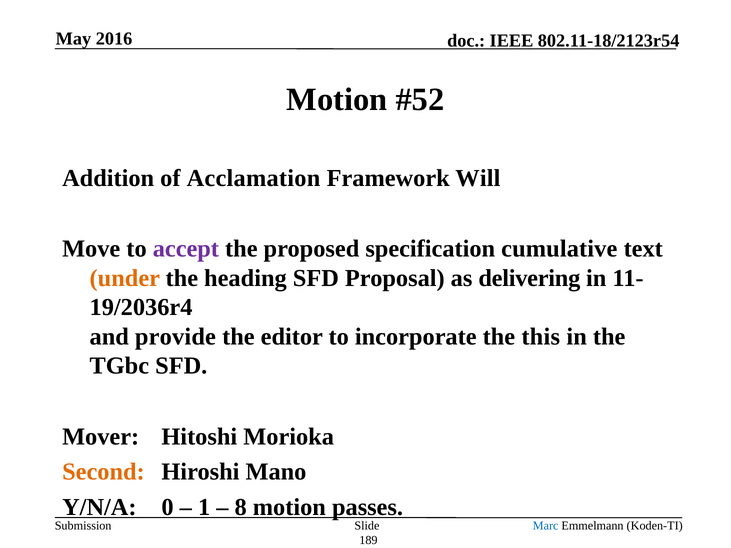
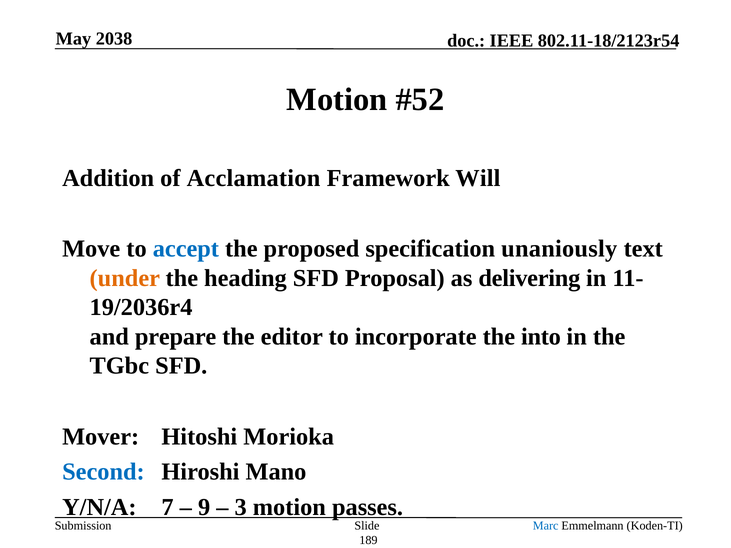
2016: 2016 -> 2038 (114, 39)
accept colour: purple -> blue (186, 249)
cumulative: cumulative -> unaniously (559, 249)
provide: provide -> prepare (176, 337)
this: this -> into (541, 337)
Second colour: orange -> blue (103, 472)
0: 0 -> 7 (168, 507)
1: 1 -> 9 (204, 507)
8: 8 -> 3 (241, 507)
